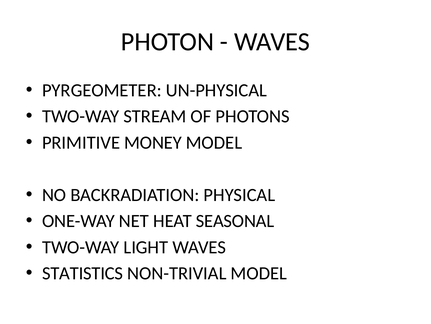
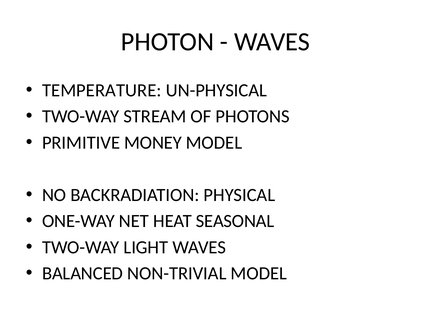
PYRGEOMETER: PYRGEOMETER -> TEMPERATURE (102, 90)
STATISTICS: STATISTICS -> BALANCED (83, 273)
